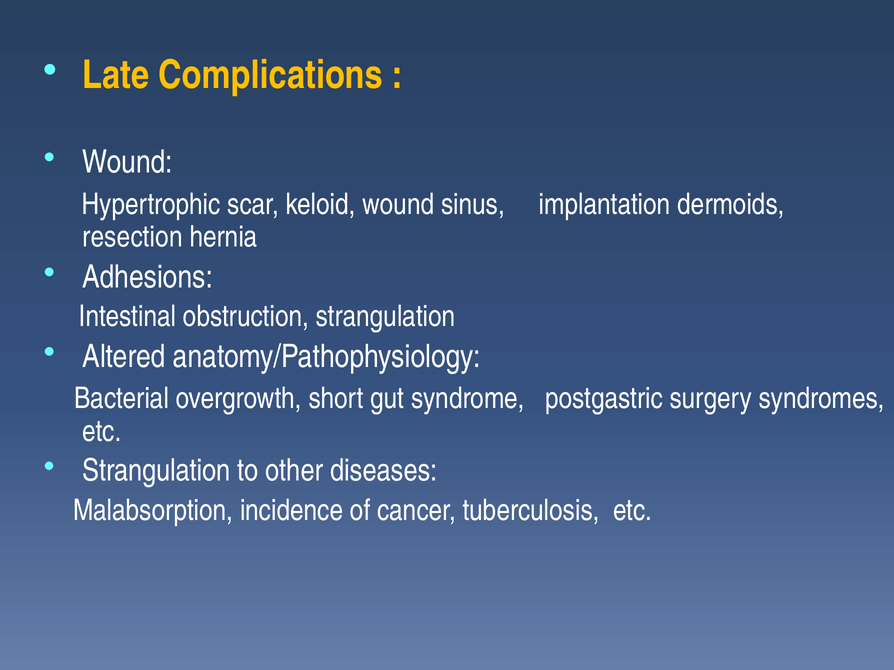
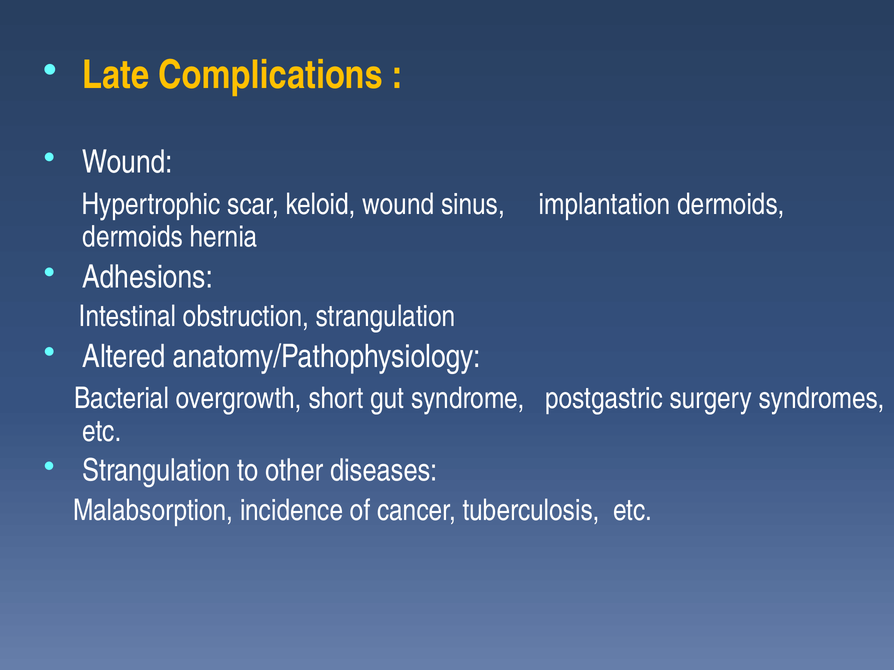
resection: resection -> dermoids (133, 237)
